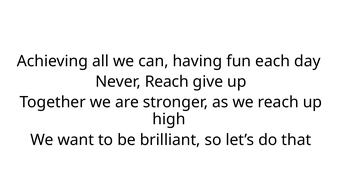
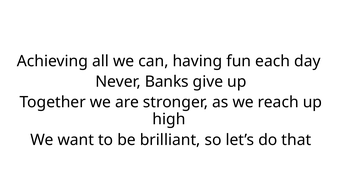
Never Reach: Reach -> Banks (167, 81)
